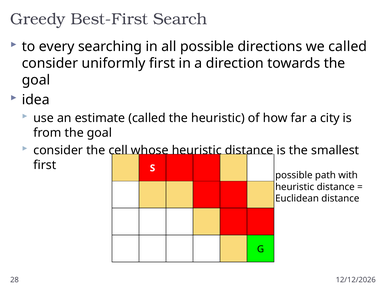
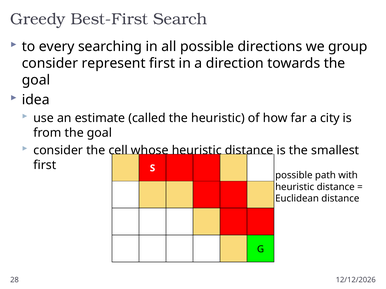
we called: called -> group (348, 47)
uniformly: uniformly -> represent (114, 63)
